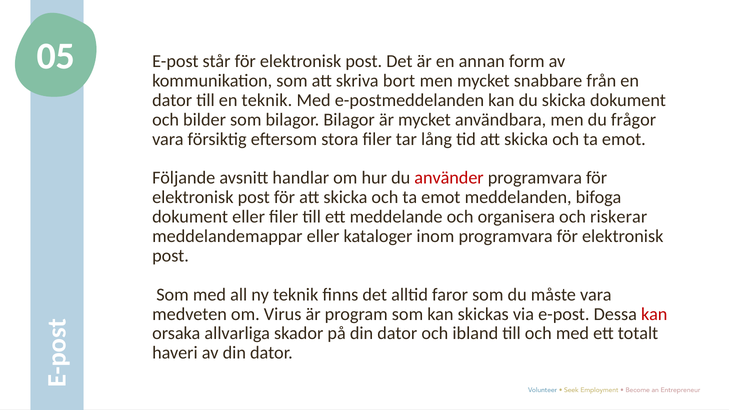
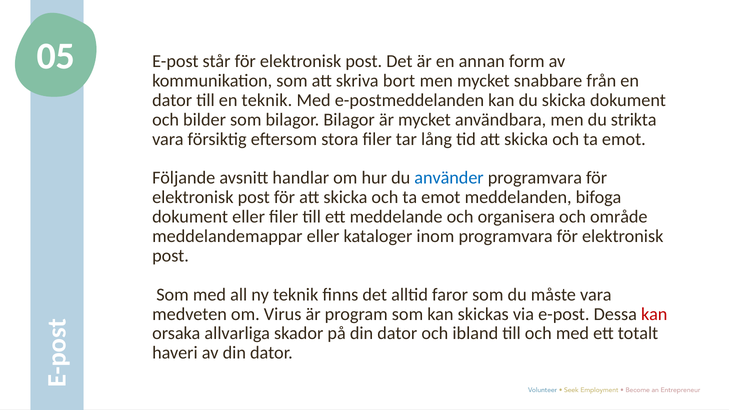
frågor: frågor -> strikta (634, 120)
använder colour: red -> blue (449, 178)
riskerar: riskerar -> område (619, 217)
